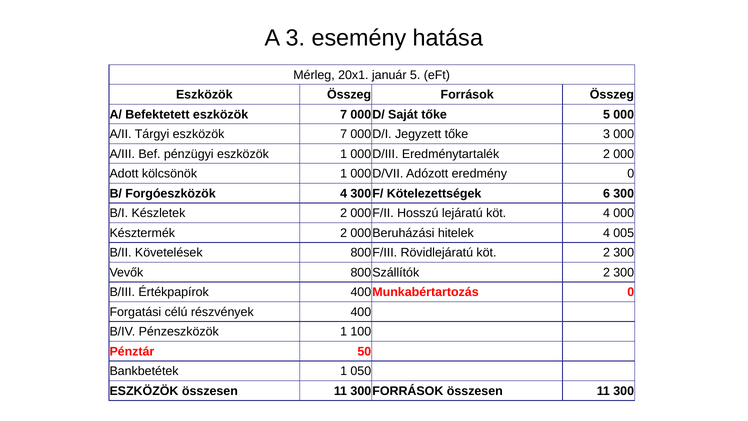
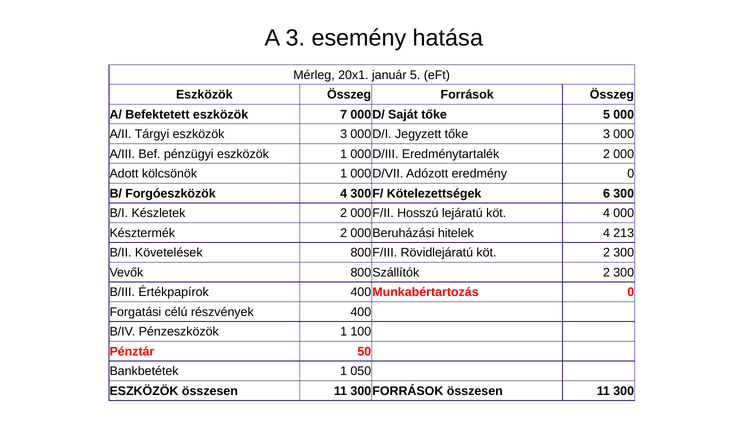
Tárgyi eszközök 7: 7 -> 3 (344, 134)
005: 005 -> 213 (624, 233)
